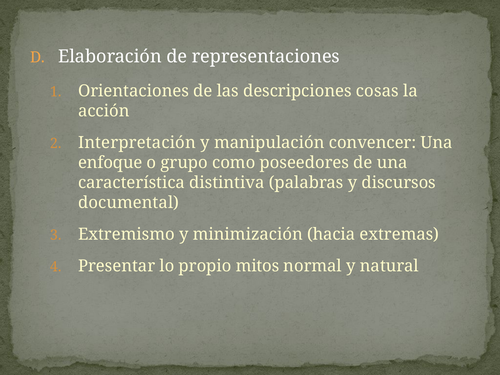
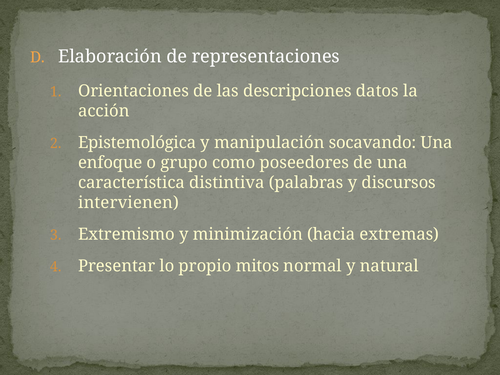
cosas: cosas -> datos (377, 91)
Interpretación: Interpretación -> Epistemológica (137, 143)
convencer: convencer -> socavando (373, 143)
documental: documental -> intervienen (129, 203)
